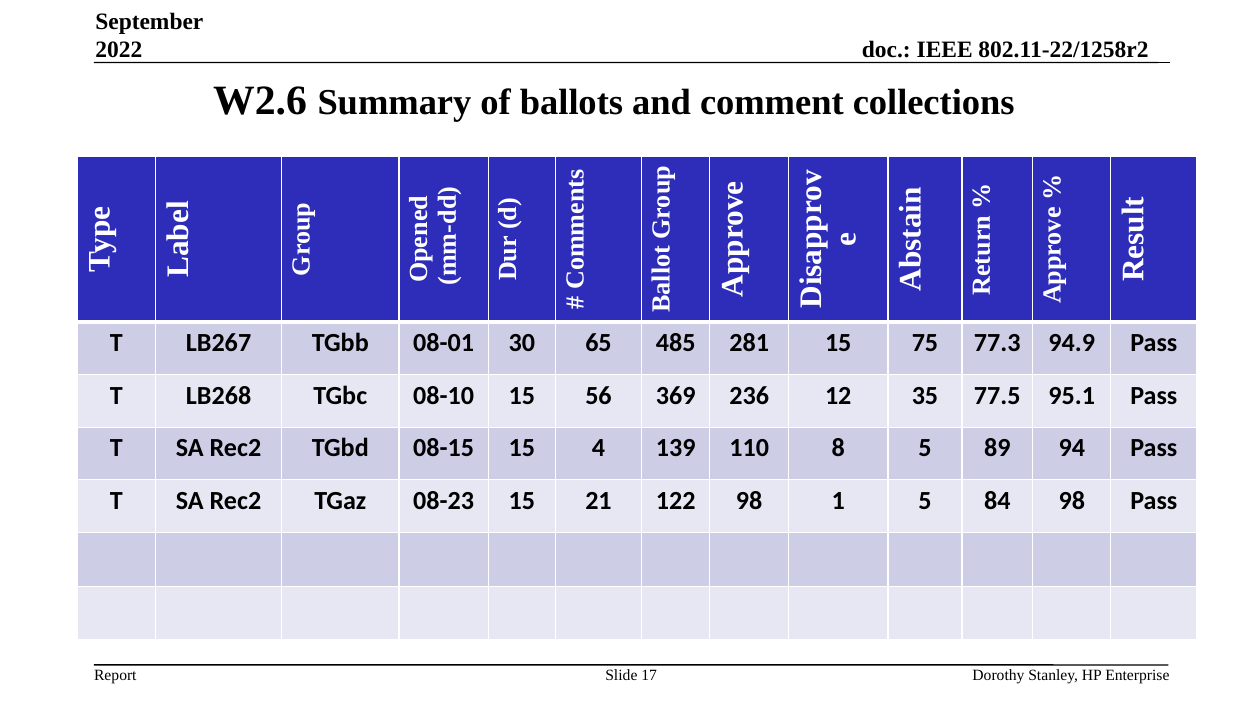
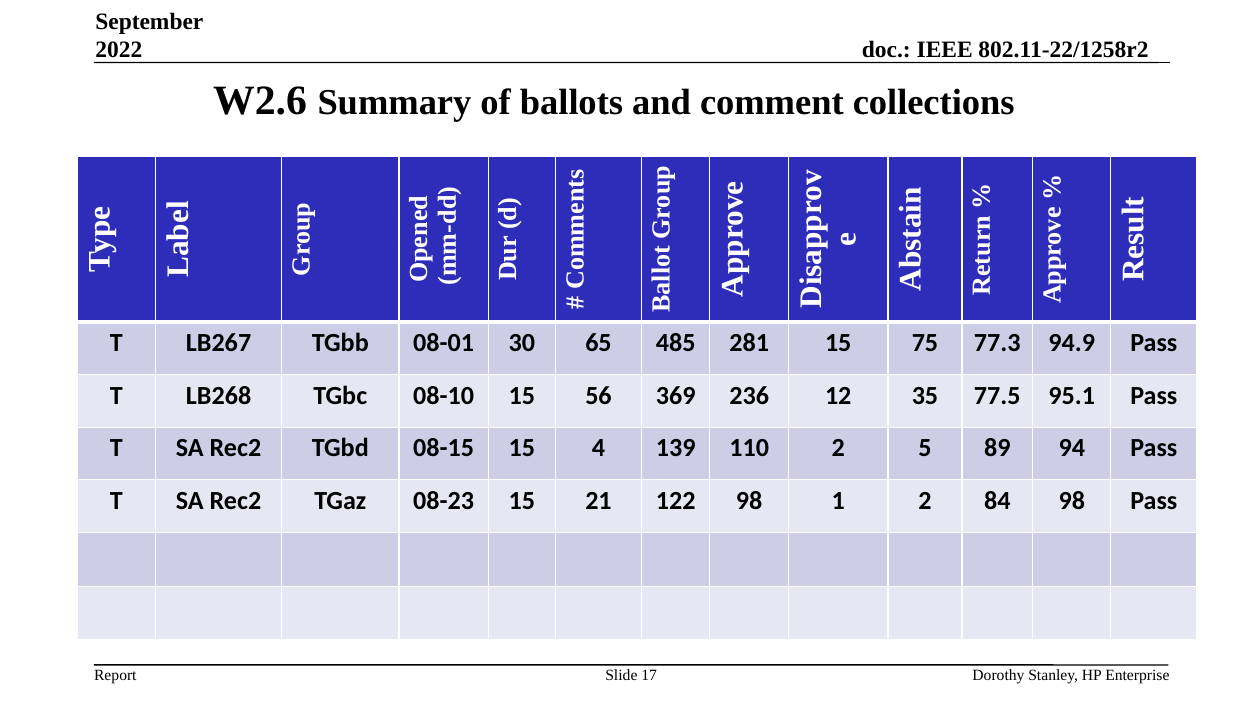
110 8: 8 -> 2 (838, 448)
1 5: 5 -> 2 (925, 501)
